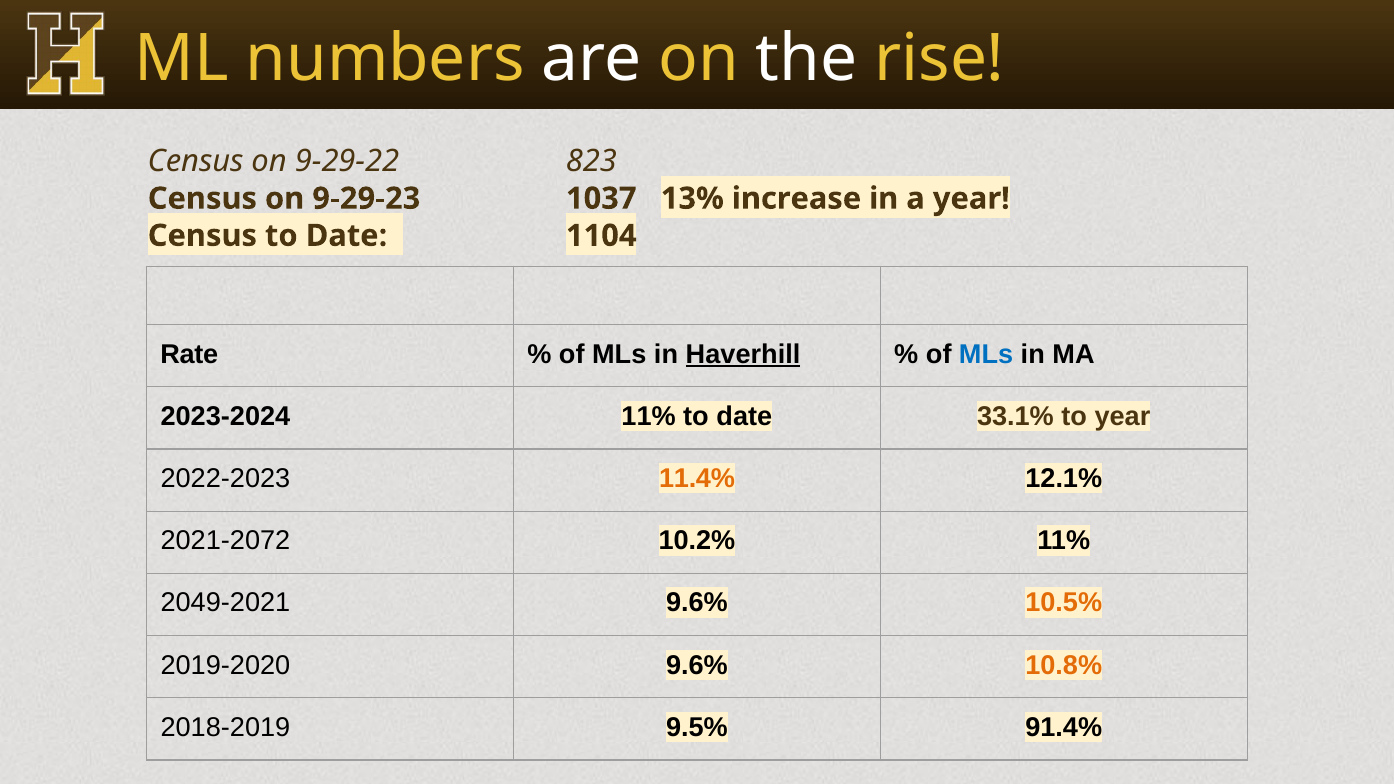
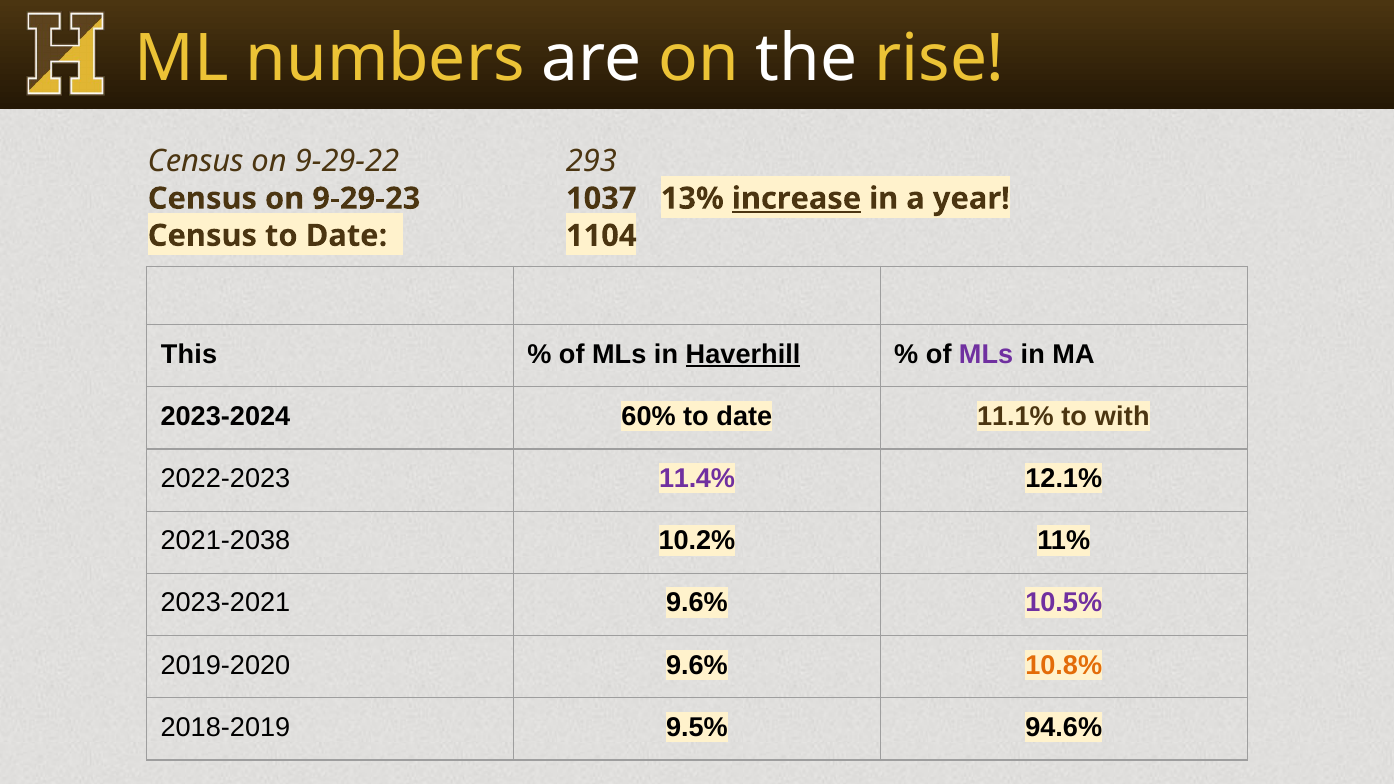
823: 823 -> 293 (591, 161)
increase underline: none -> present (796, 199)
Rate: Rate -> This (189, 354)
MLs colour: blue -> purple (986, 354)
2023-2024 11%: 11% -> 60% (649, 416)
33.1%: 33.1% -> 11.1% (1015, 416)
to year: year -> with (1122, 416)
11.4% colour: orange -> purple (697, 479)
2021-2072: 2021-2072 -> 2021-2038 (225, 541)
2049-2021: 2049-2021 -> 2023-2021 (225, 603)
10.5% colour: orange -> purple (1064, 603)
91.4%: 91.4% -> 94.6% (1064, 728)
